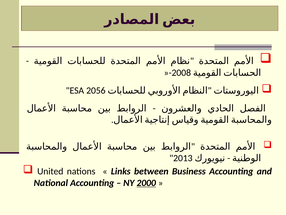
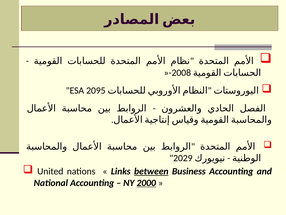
2056: 2056 -> 2095 (96, 90)
2013: 2013 -> 2029 (183, 158)
between underline: none -> present (151, 171)
